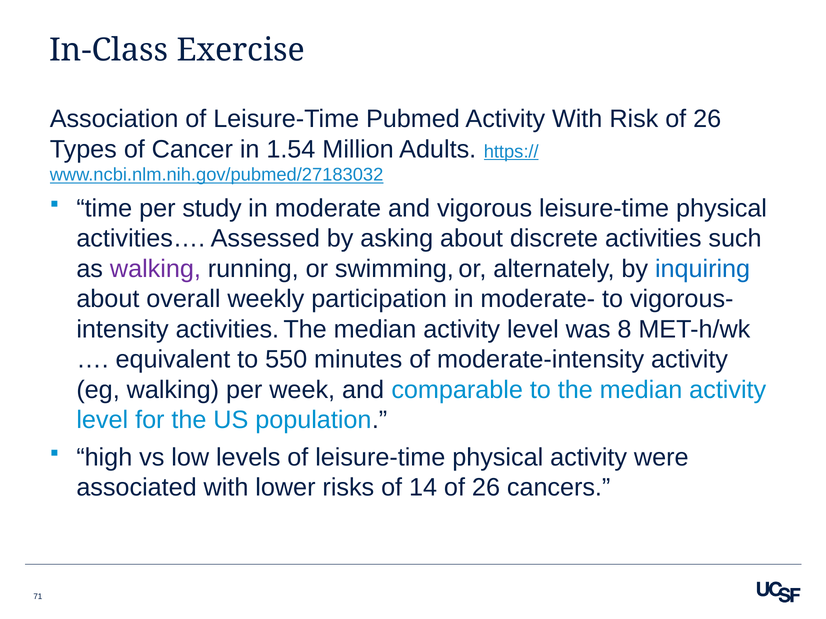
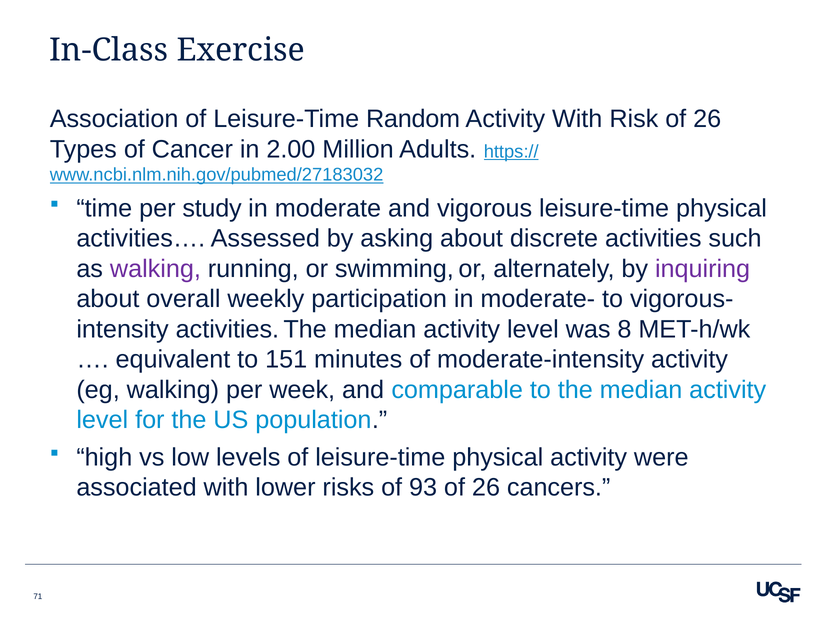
Pubmed: Pubmed -> Random (413, 119)
1.54: 1.54 -> 2.00 (291, 149)
inquiring colour: blue -> purple (703, 269)
550: 550 -> 151 (286, 360)
14: 14 -> 93 (423, 488)
